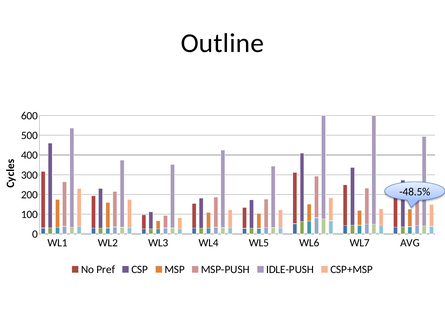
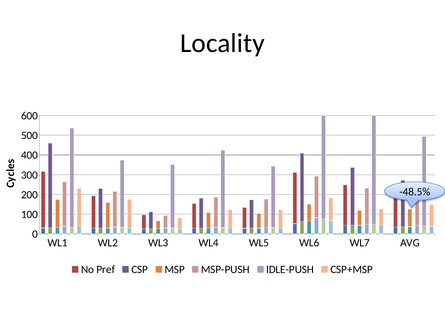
Outline: Outline -> Locality (222, 43)
